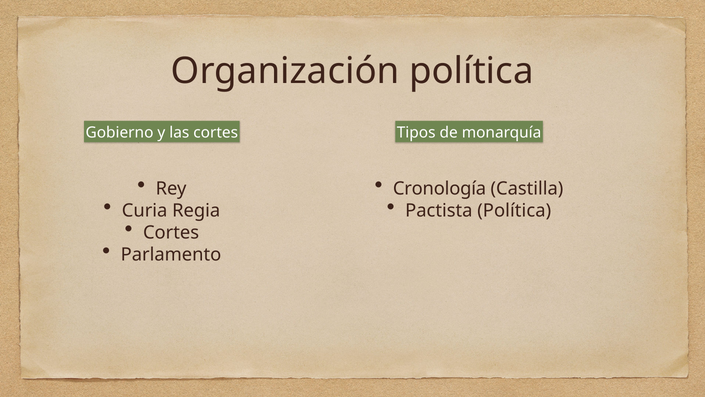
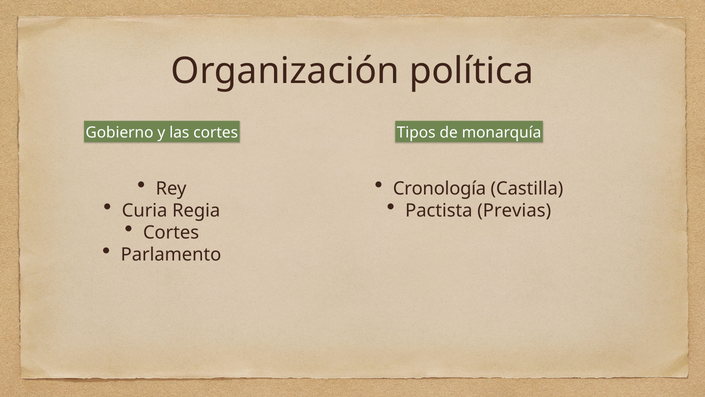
Pactista Política: Política -> Previas (514, 211)
